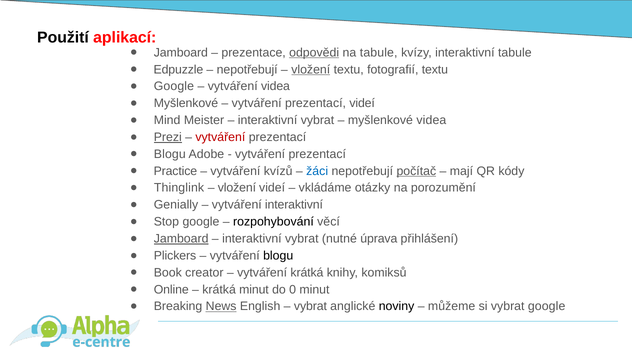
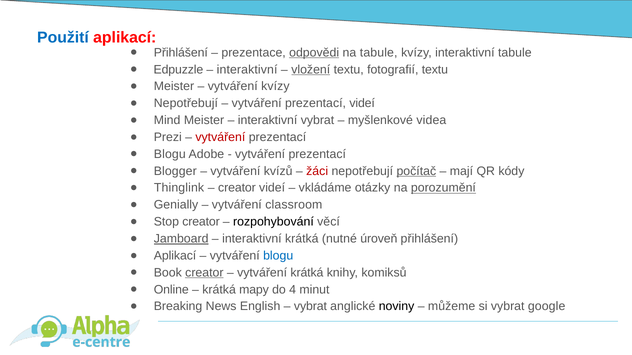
Použití colour: black -> blue (63, 38)
Jamboard: Jamboard -> Přihlášení (181, 53)
nepotřebují: nepotřebují -> interaktivní (247, 70)
Google: Google -> Meister (174, 87)
vytváření videa: videa -> kvízy (275, 87)
Myšlenkové: Myšlenkové -> Nepotřebují (186, 103)
Prezi underline: present -> none (168, 137)
Practice: Practice -> Blogger (175, 171)
žáci colour: blue -> red (317, 171)
vložení: vložení -> creator (237, 188)
porozumění underline: none -> present (443, 188)
vytváření interaktivní: interaktivní -> classroom (294, 205)
Stop google: google -> creator (201, 222)
vybrat: vybrat -> krátká (302, 239)
úprava: úprava -> úroveň (379, 239)
Plickers: Plickers -> Aplikací (175, 256)
blogu colour: black -> blue (278, 256)
creator underline: none -> present (204, 273)
krátká minut: minut -> mapy (254, 290)
0: 0 -> 4 (293, 290)
News underline: present -> none (221, 307)
